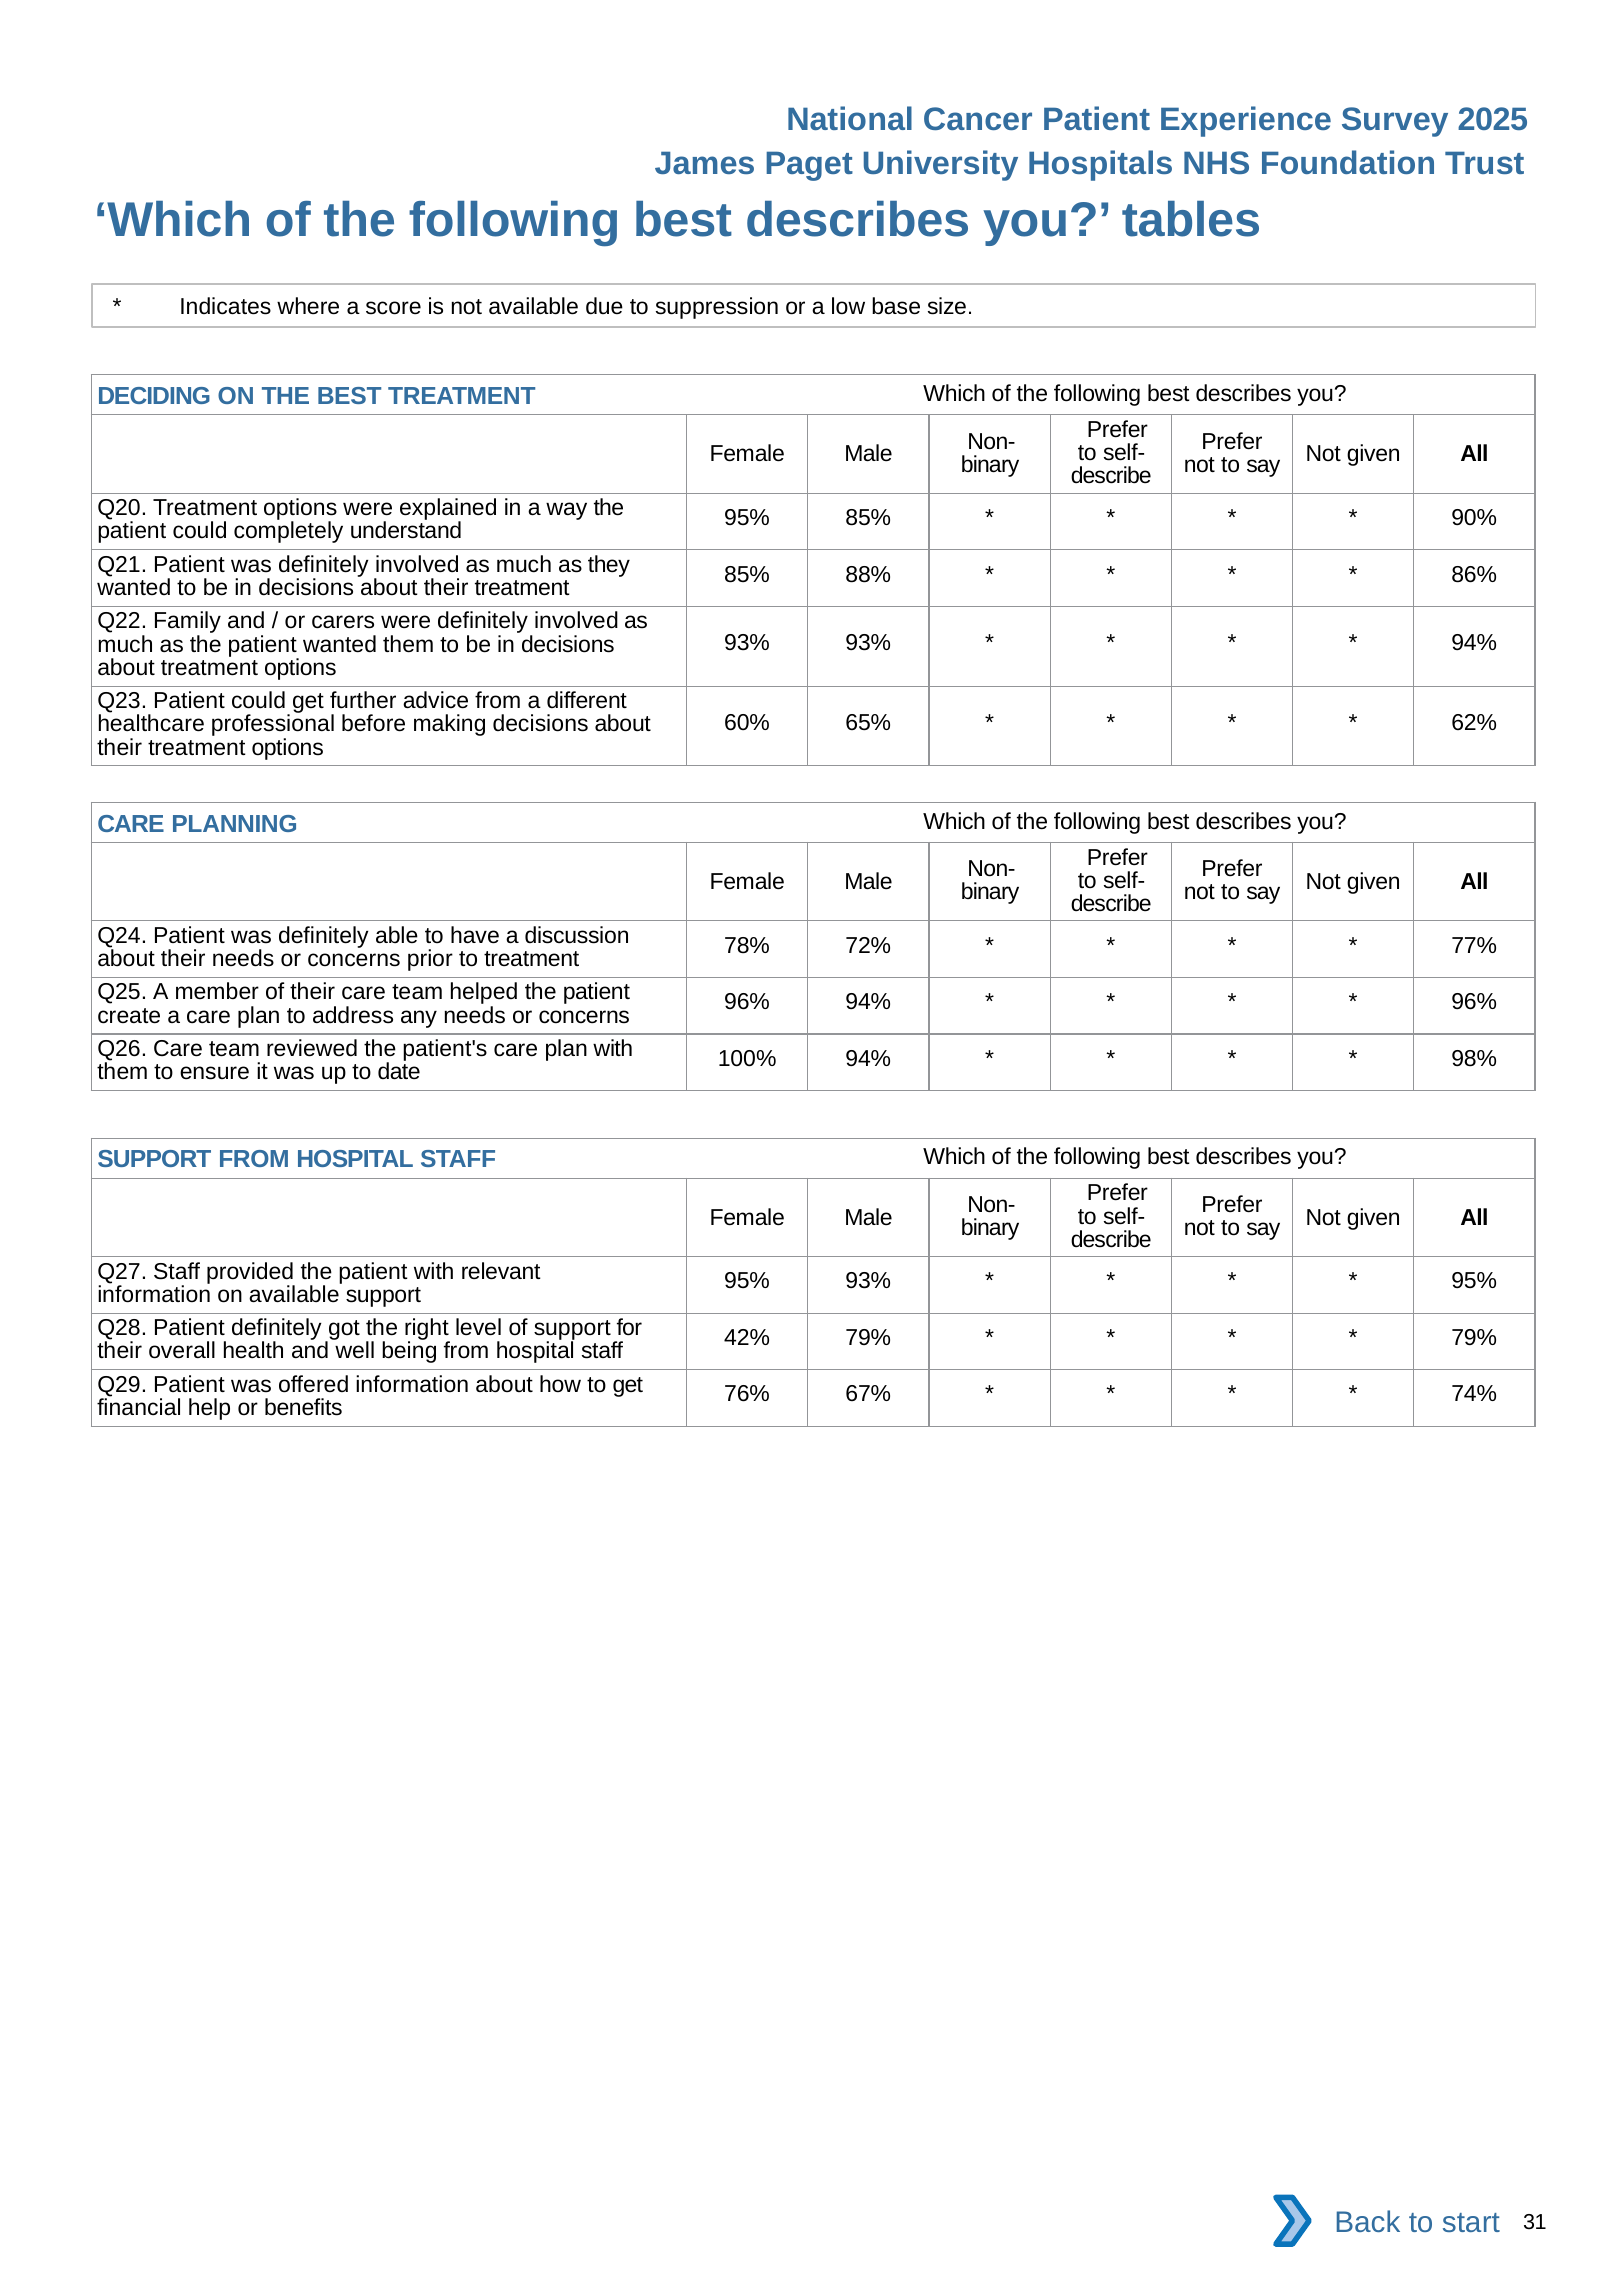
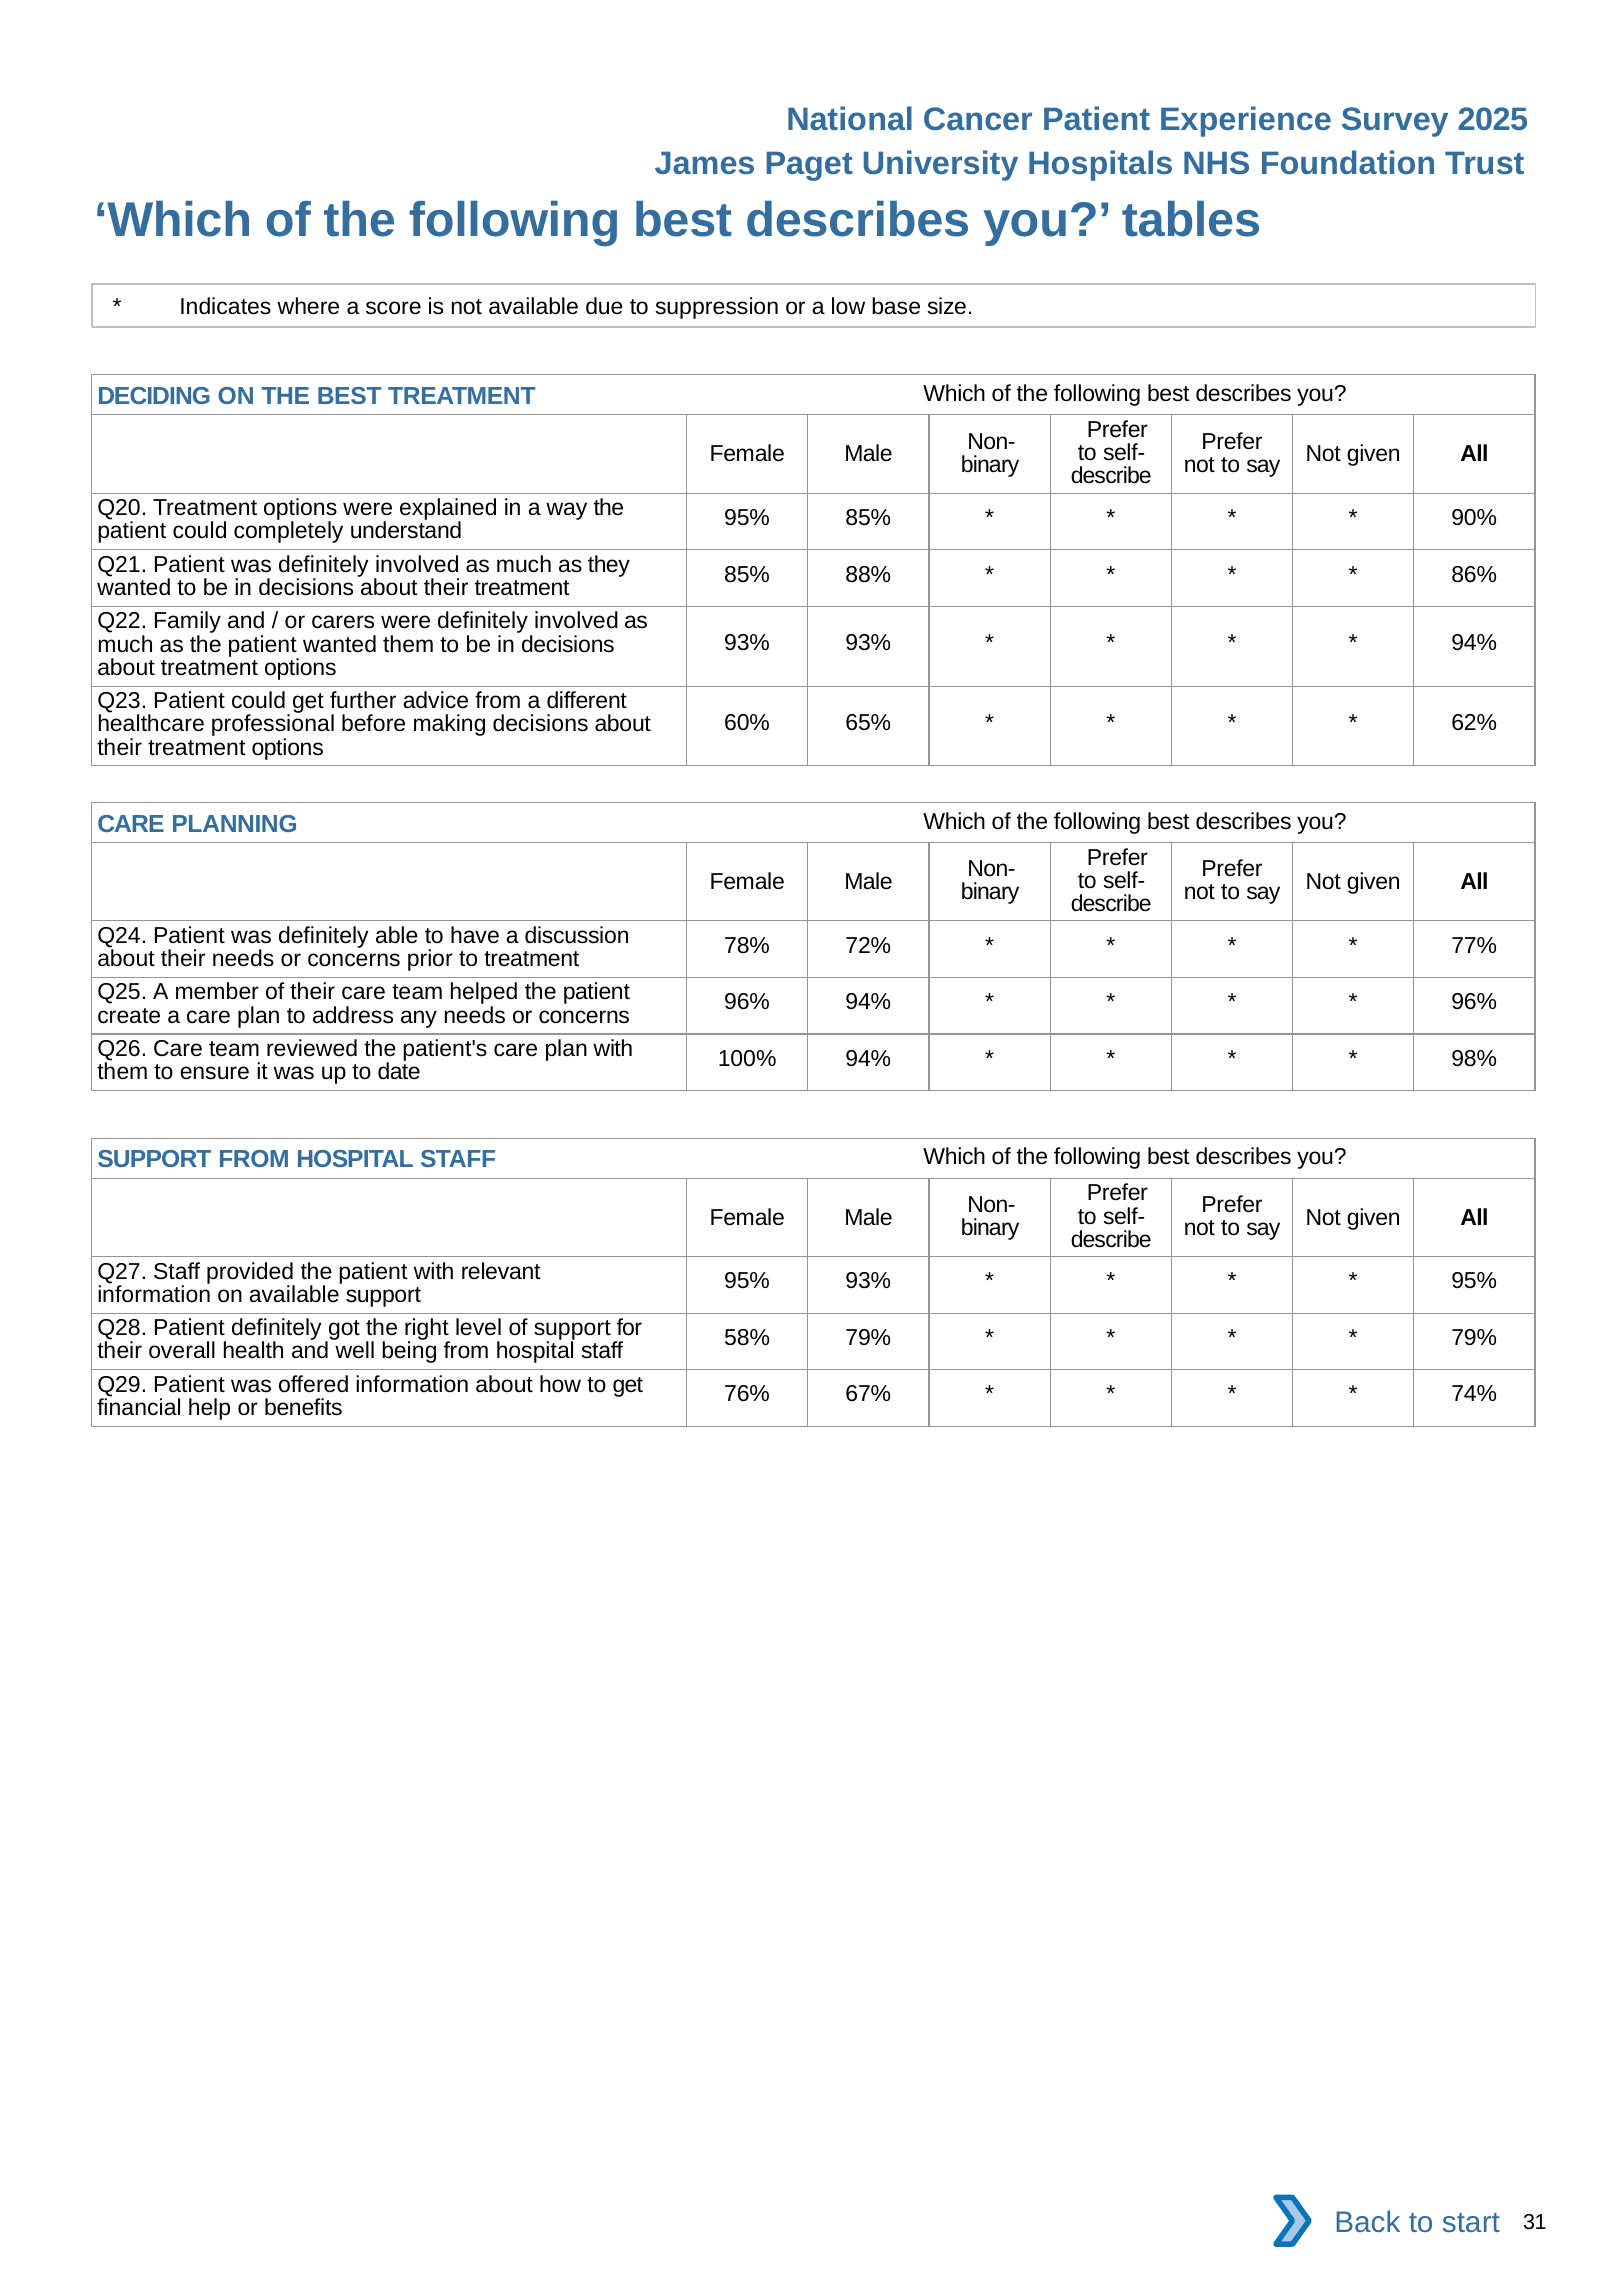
42%: 42% -> 58% (747, 1337)
